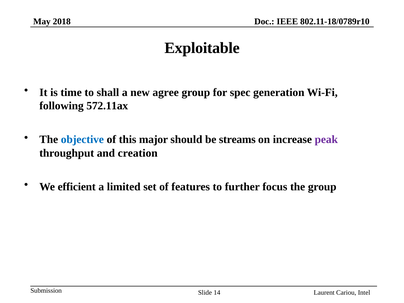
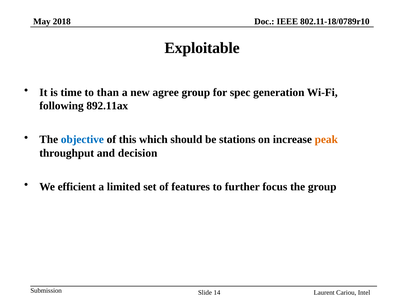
shall: shall -> than (108, 92)
572.11ax: 572.11ax -> 892.11ax (107, 106)
major: major -> which (153, 140)
streams: streams -> stations (237, 140)
peak colour: purple -> orange (326, 140)
creation: creation -> decision (138, 153)
